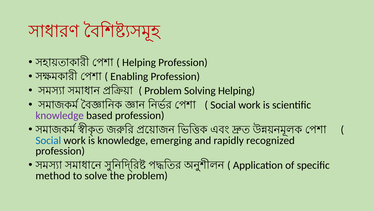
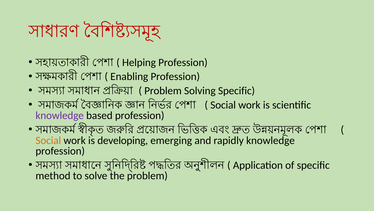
Solving Helping: Helping -> Specific (237, 91)
Social colour: blue -> orange (48, 140)
is knowledge: knowledge -> developing (123, 140)
rapidly recognized: recognized -> knowledge (270, 140)
